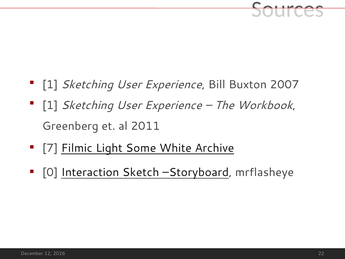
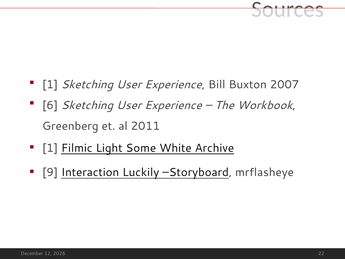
1: 1 -> 6 (50, 105)
7: 7 -> 1 (50, 148)
0: 0 -> 9 (50, 172)
Sketch: Sketch -> Luckily (141, 172)
